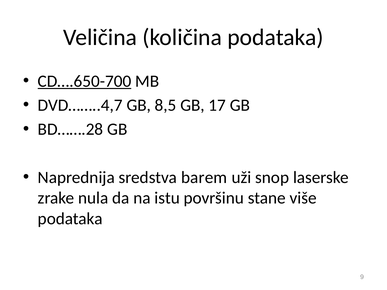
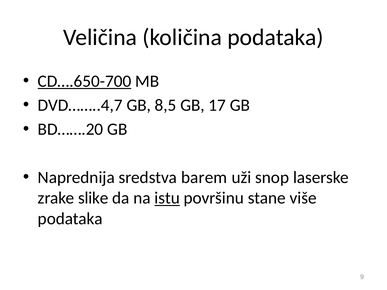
BD…….28: BD…….28 -> BD…….20 (70, 129)
nula: nula -> slike (93, 198)
istu underline: none -> present (167, 198)
